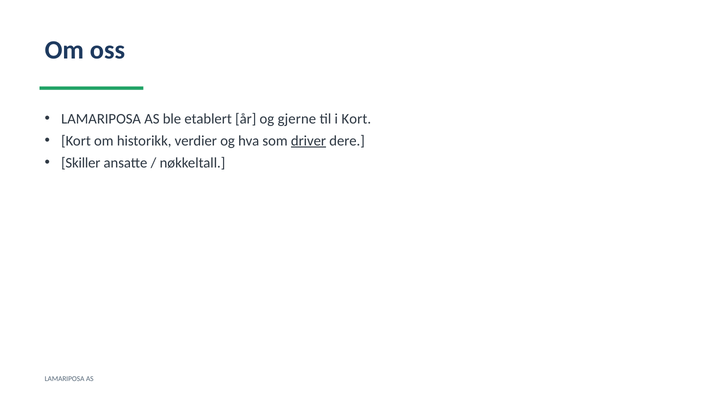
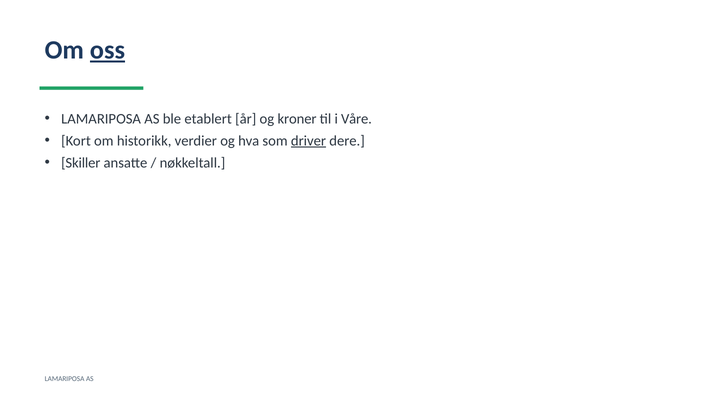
oss underline: none -> present (107, 50)
gjerne: gjerne -> kroner (297, 119)
i Kort: Kort -> Våre (356, 119)
